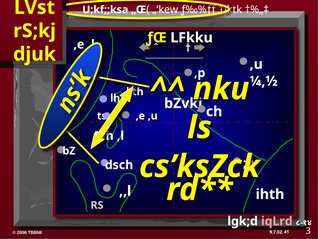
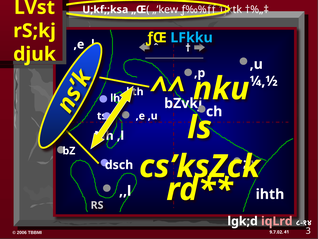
LFkku colour: white -> light blue (192, 38)
